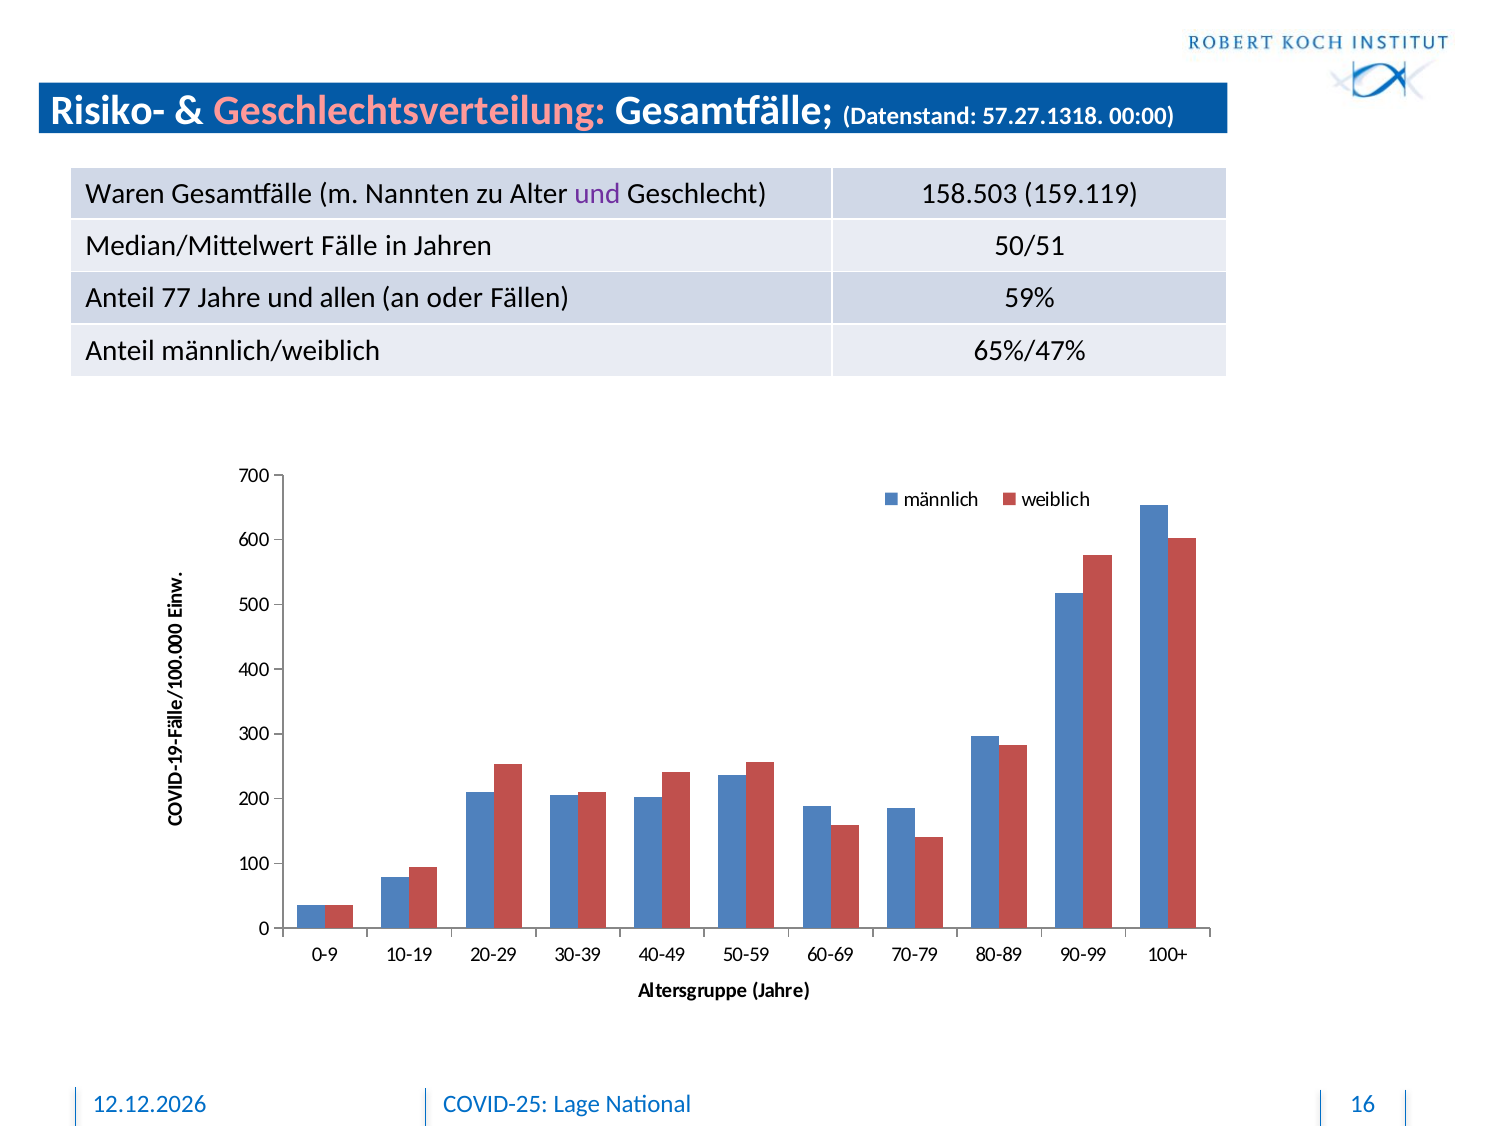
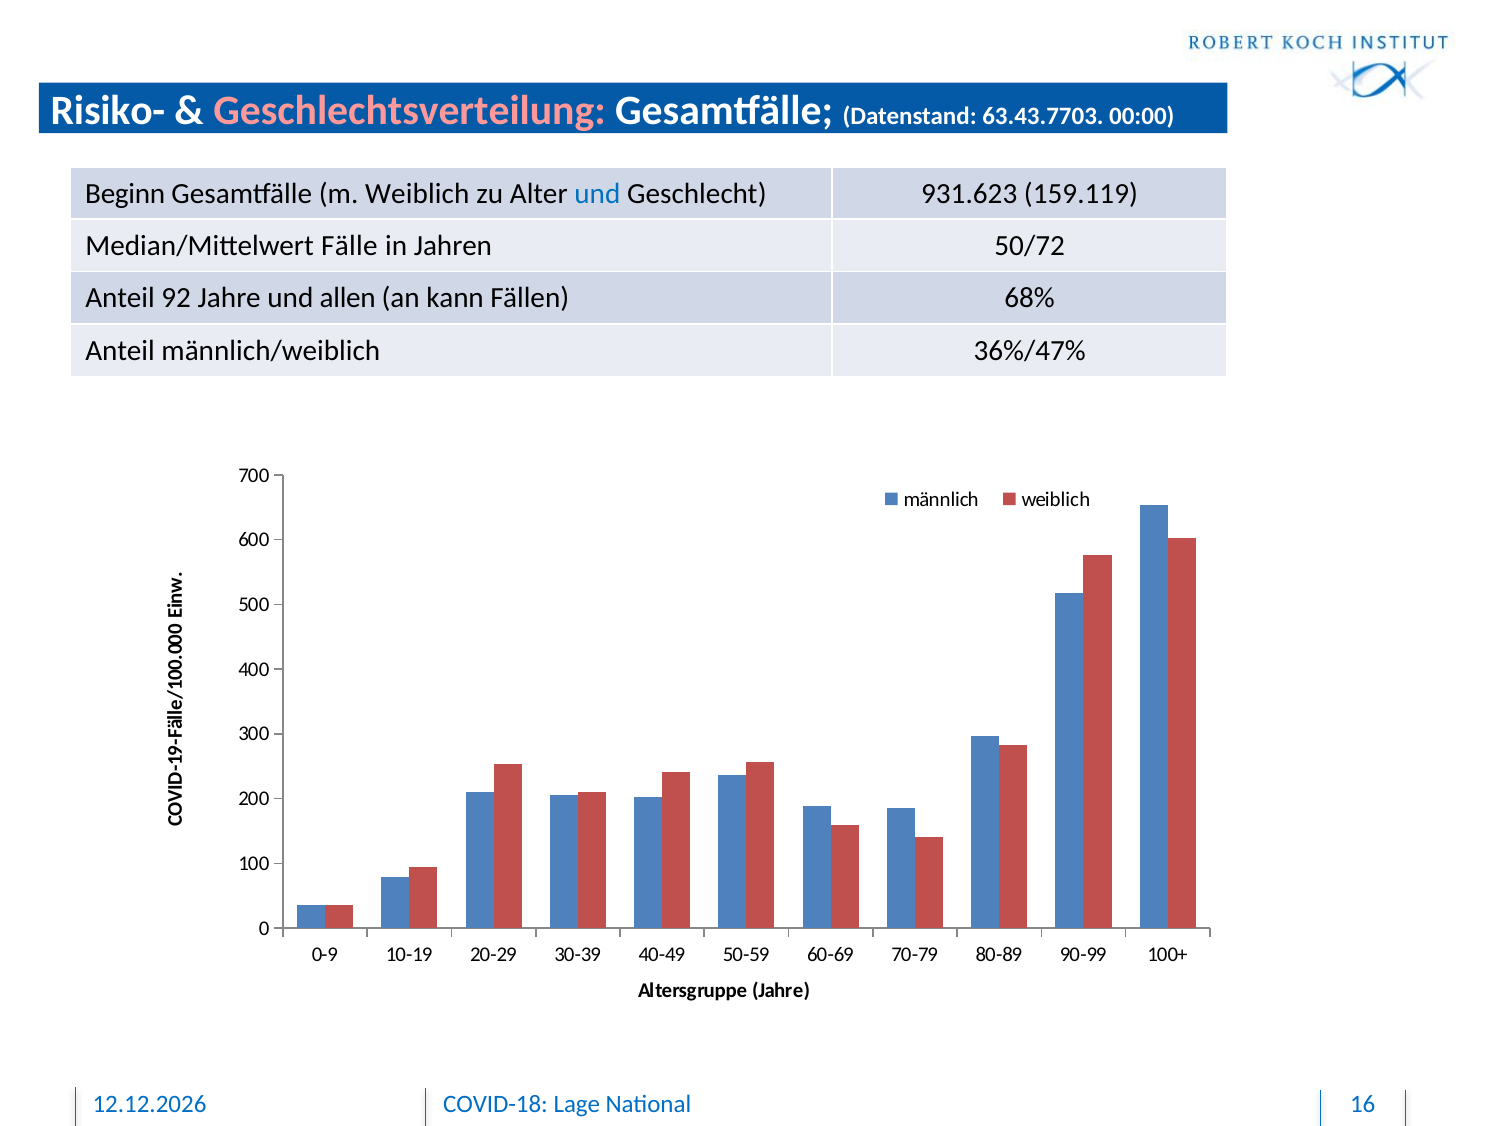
57.27.1318: 57.27.1318 -> 63.43.7703 (1043, 116)
Waren: Waren -> Beginn (125, 193)
m Nannten: Nannten -> Weiblich (417, 193)
und colour: purple -> blue (597, 193)
158.503: 158.503 -> 931.623 (969, 194)
50/51: 50/51 -> 50/72 (1030, 246)
77: 77 -> 92 (176, 298)
oder: oder -> kann (455, 298)
59%: 59% -> 68% (1030, 298)
65%/47%: 65%/47% -> 36%/47% (1030, 351)
COVID-25: COVID-25 -> COVID-18 (495, 1104)
